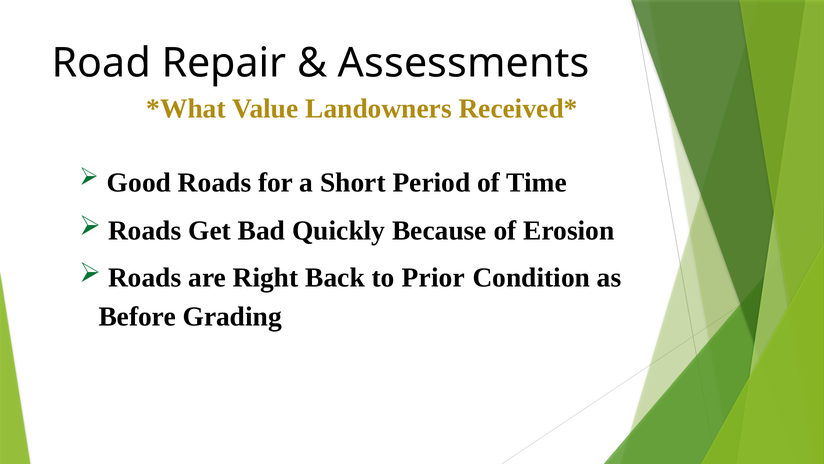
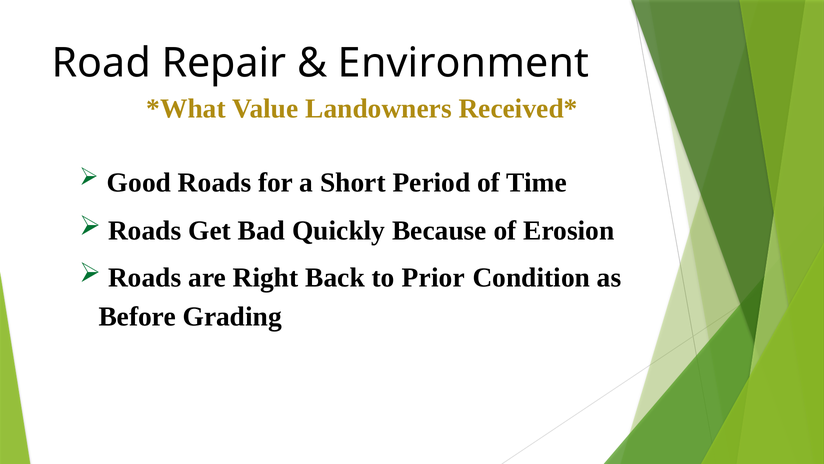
Assessments: Assessments -> Environment (464, 63)
